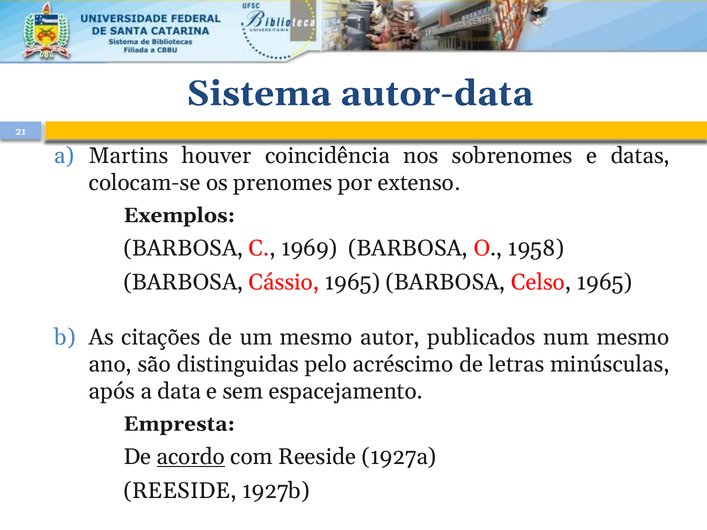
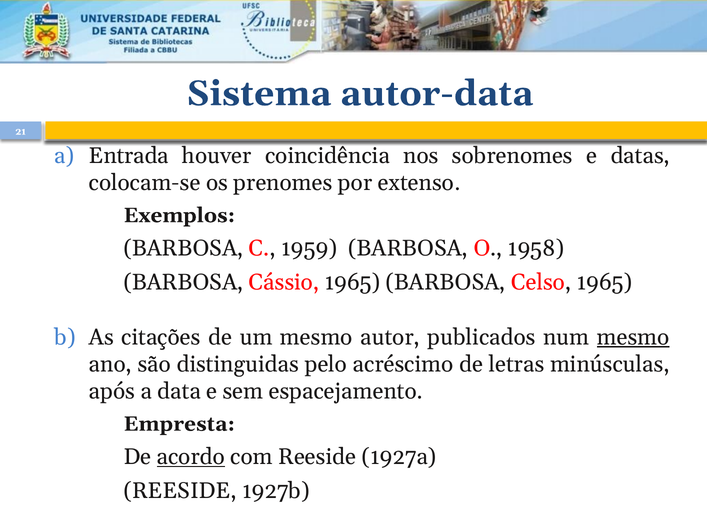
Martins: Martins -> Entrada (129, 156)
1969: 1969 -> 1959 (309, 248)
mesmo underline: none -> present (633, 337)
